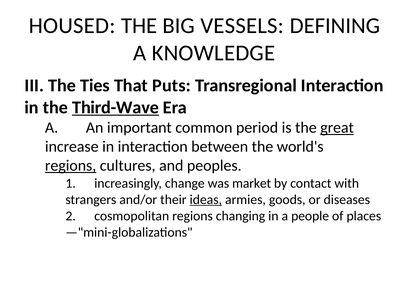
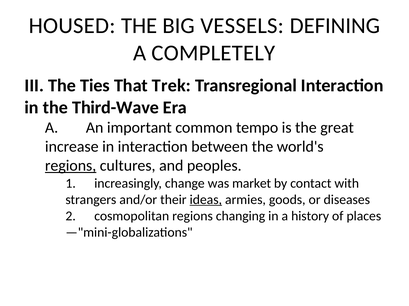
KNOWLEDGE: KNOWLEDGE -> COMPLETELY (213, 53)
Puts: Puts -> Trek (171, 86)
Third-Wave underline: present -> none (116, 108)
period: period -> tempo (257, 128)
great underline: present -> none (337, 128)
people: people -> history (310, 216)
